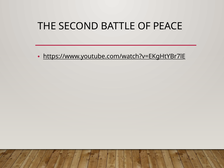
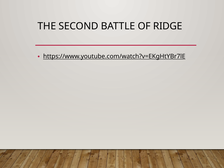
PEACE: PEACE -> RIDGE (168, 26)
